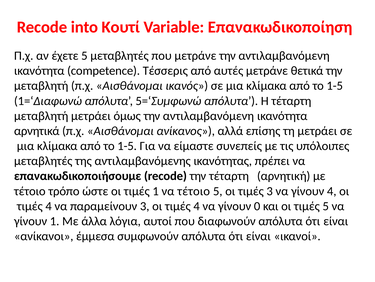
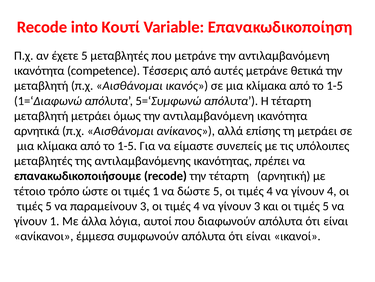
να τέτοιο: τέτοιο -> δώστε (194, 191)
5 οι τιμές 3: 3 -> 4 (270, 191)
4: 4 -> 5 (49, 206)
γίνουν 0: 0 -> 3 (257, 206)
